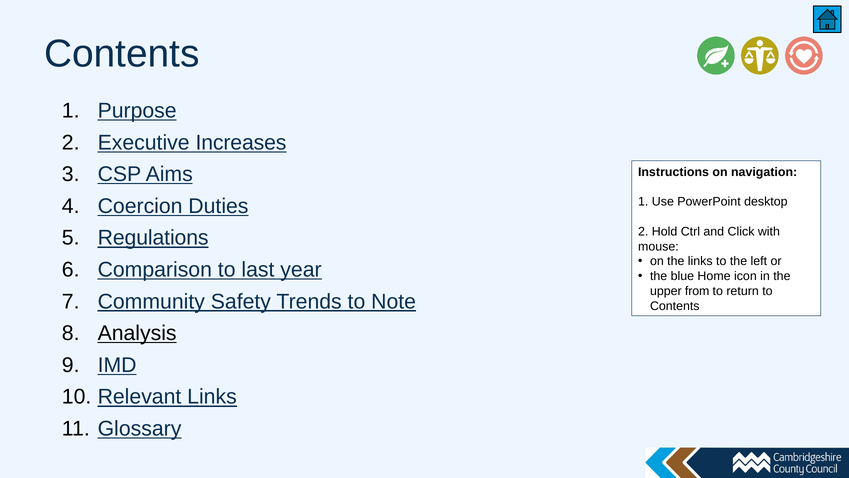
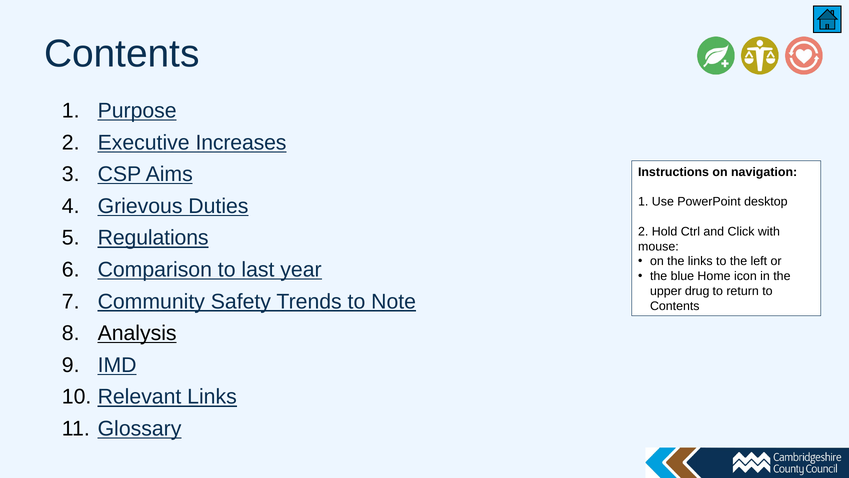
Coercion: Coercion -> Grievous (140, 206)
from: from -> drug (697, 291)
